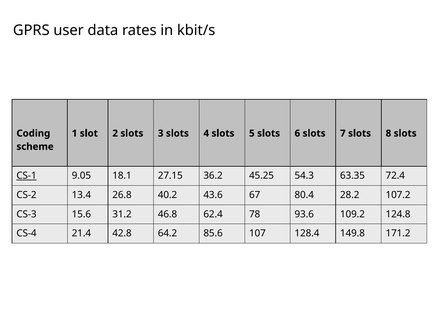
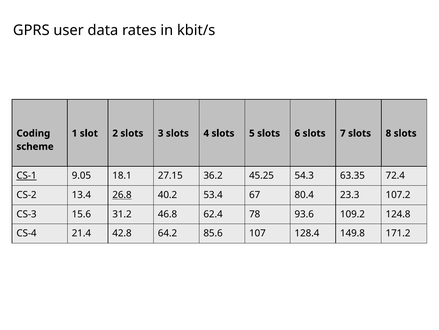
26.8 underline: none -> present (122, 194)
43.6: 43.6 -> 53.4 (213, 194)
28.2: 28.2 -> 23.3 (350, 194)
